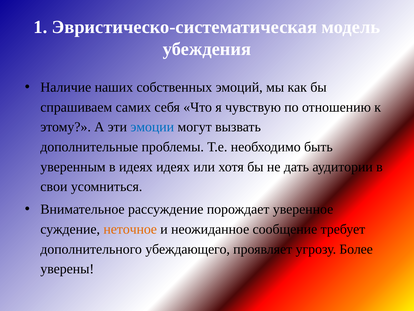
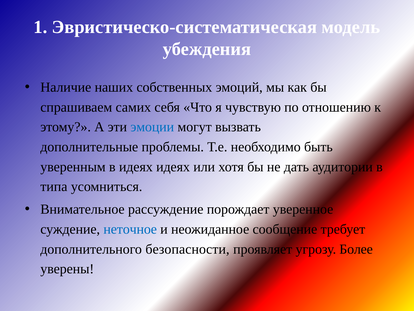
свои: свои -> типа (54, 186)
неточное colour: orange -> blue (130, 229)
убеждающего: убеждающего -> безопасности (188, 249)
